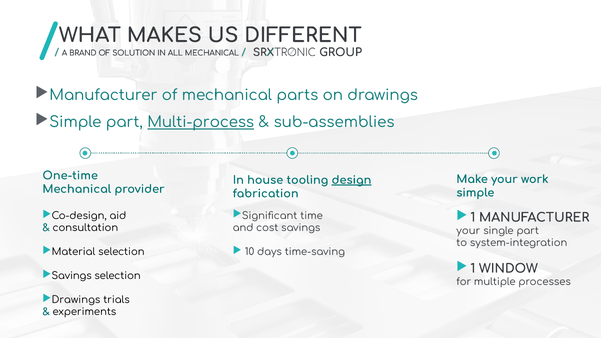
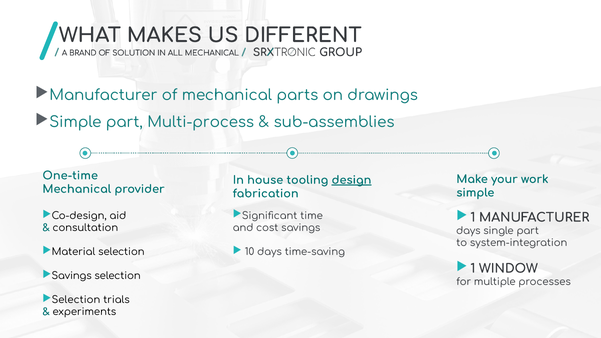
Multi-process underline: present -> none (201, 123)
your: your -> days (468, 231)
Drawings: Drawings -> Selection (76, 300)
